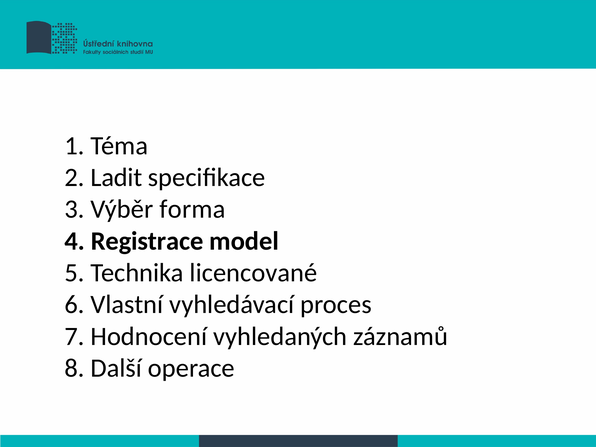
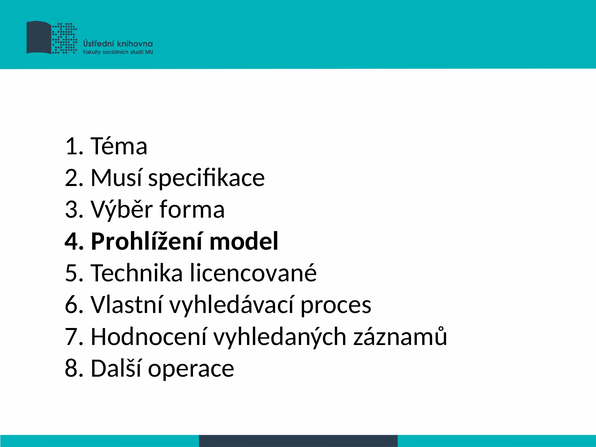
Ladit: Ladit -> Musí (116, 177)
Registrace: Registrace -> Prohlížení (147, 241)
